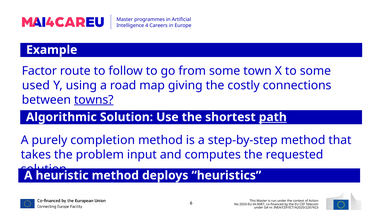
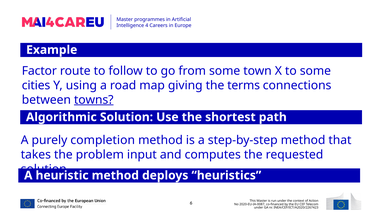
used: used -> cities (36, 85)
costly: costly -> terms (244, 85)
path underline: present -> none (273, 117)
